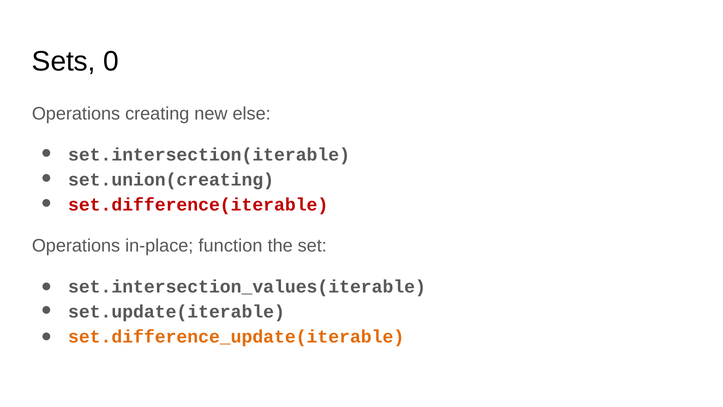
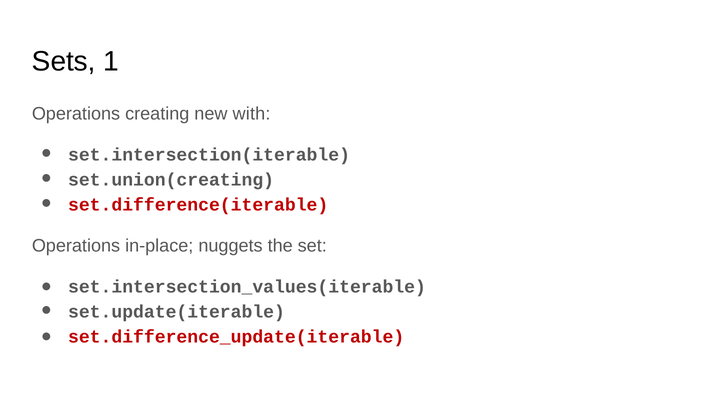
0: 0 -> 1 (111, 61)
else: else -> with (252, 114)
function: function -> nuggets (231, 246)
set.difference_update(iterable colour: orange -> red (236, 336)
